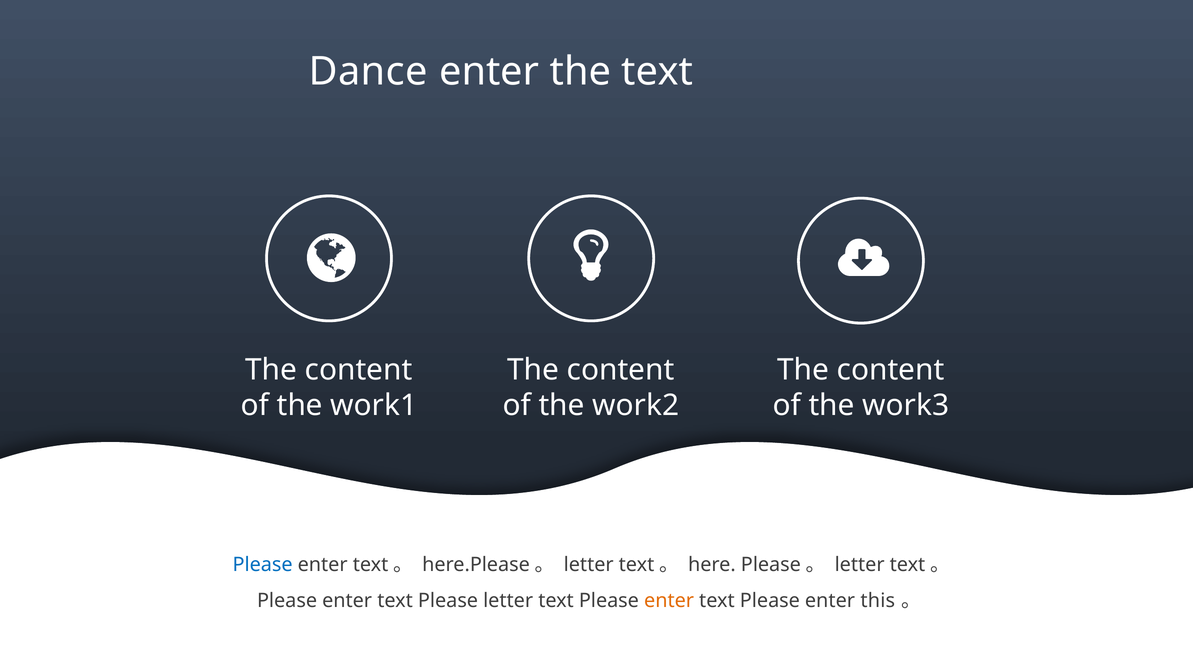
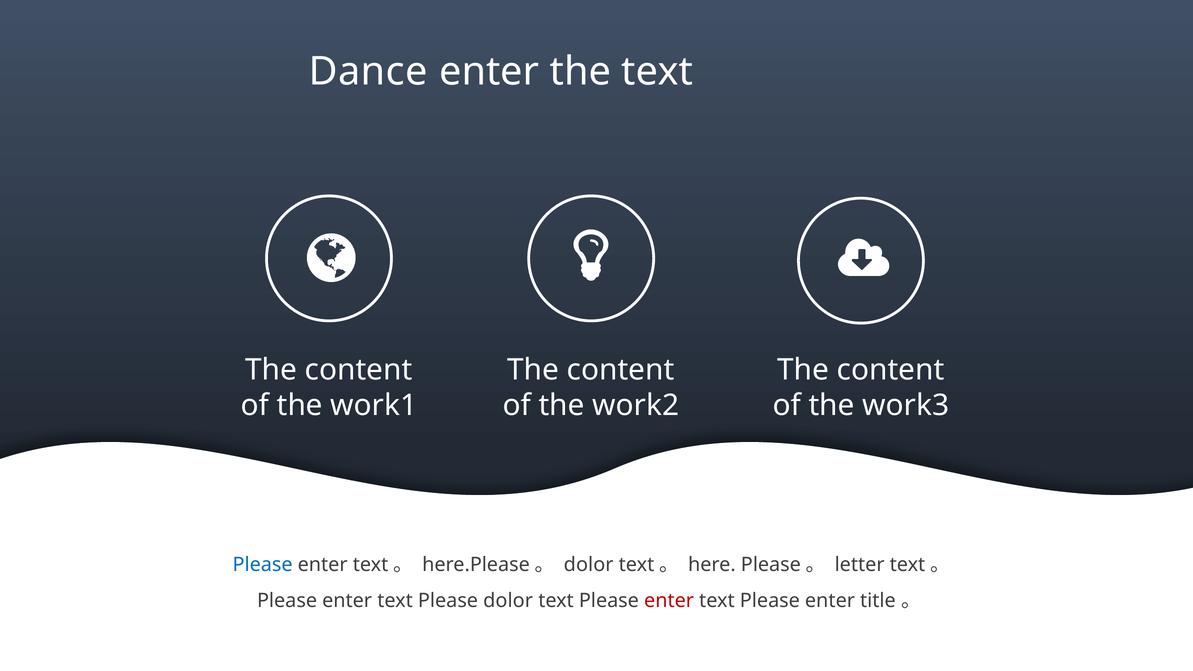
here.Please。 letter: letter -> dolor (589, 565)
Please letter: letter -> dolor (508, 601)
enter colour: orange -> red (669, 601)
this: this -> title (878, 601)
